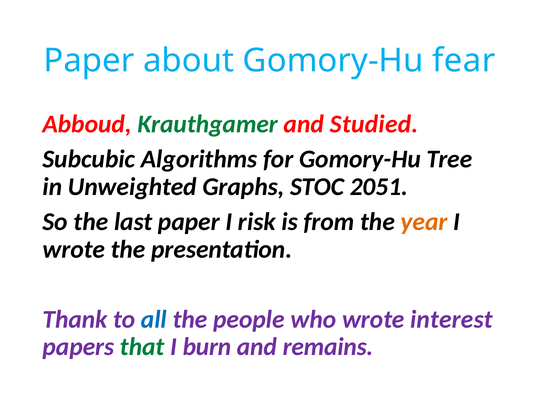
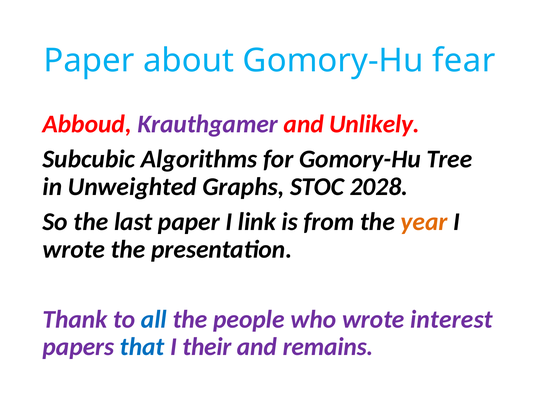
Krauthgamer colour: green -> purple (208, 124)
Studied: Studied -> Unlikely (374, 124)
2051: 2051 -> 2028 (379, 187)
risk: risk -> link (257, 222)
that colour: green -> blue (142, 347)
burn: burn -> their (207, 347)
